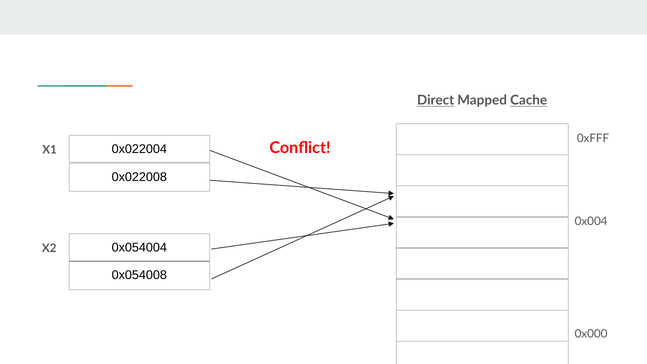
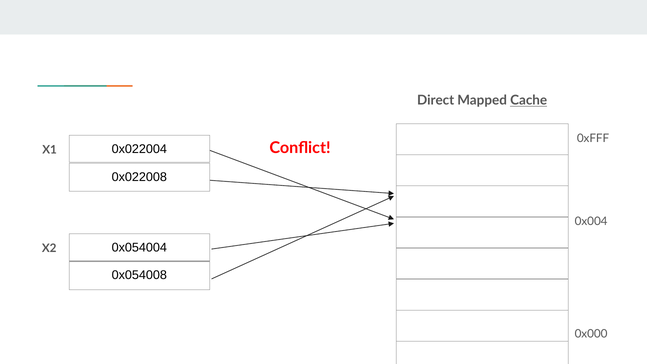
Direct underline: present -> none (436, 100)
